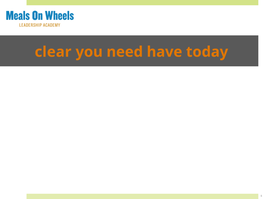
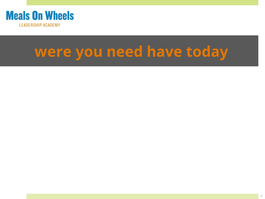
clear: clear -> were (53, 52)
